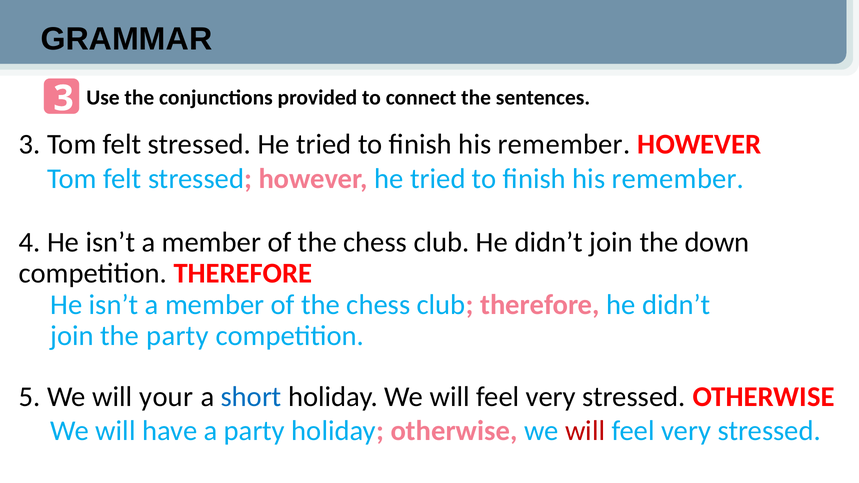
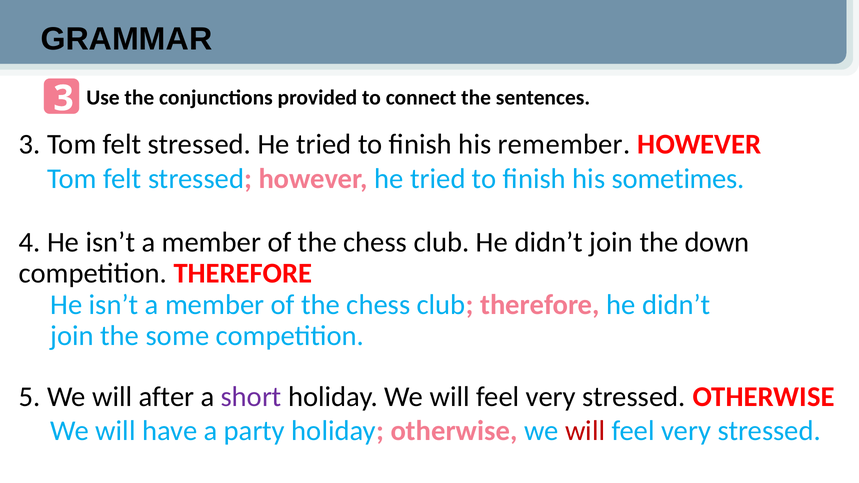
remember: remember -> sometimes (678, 179)
the party: party -> some (177, 336)
your: your -> after (166, 397)
short colour: blue -> purple (251, 397)
